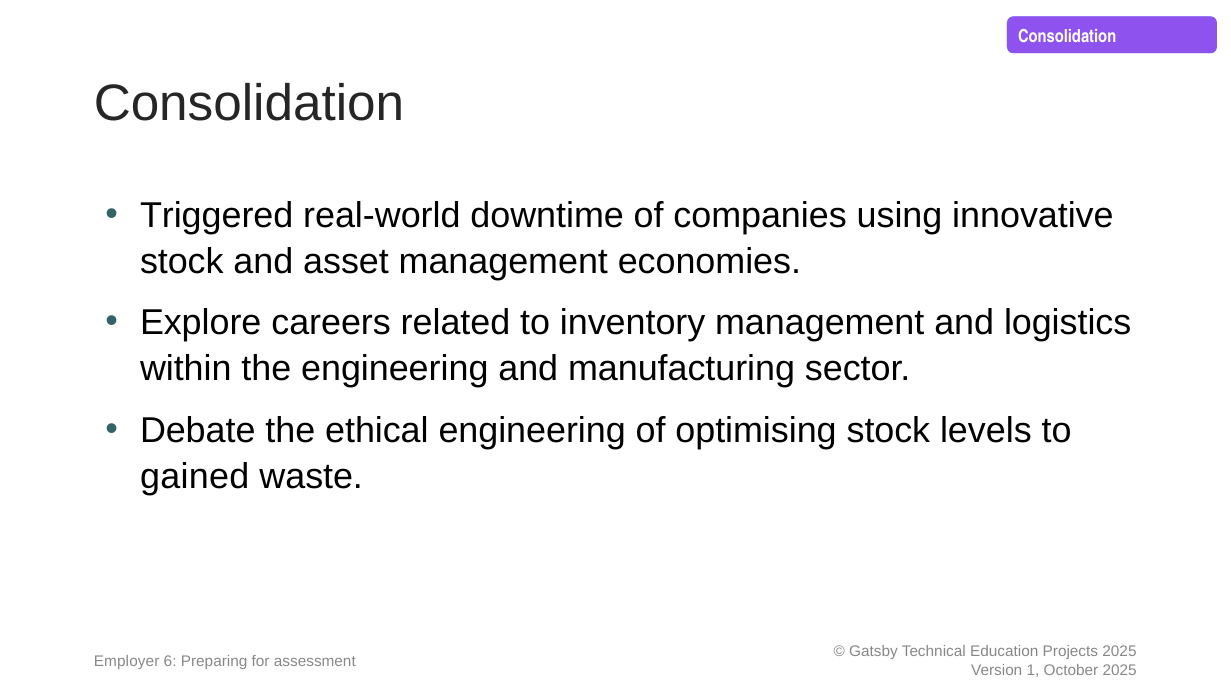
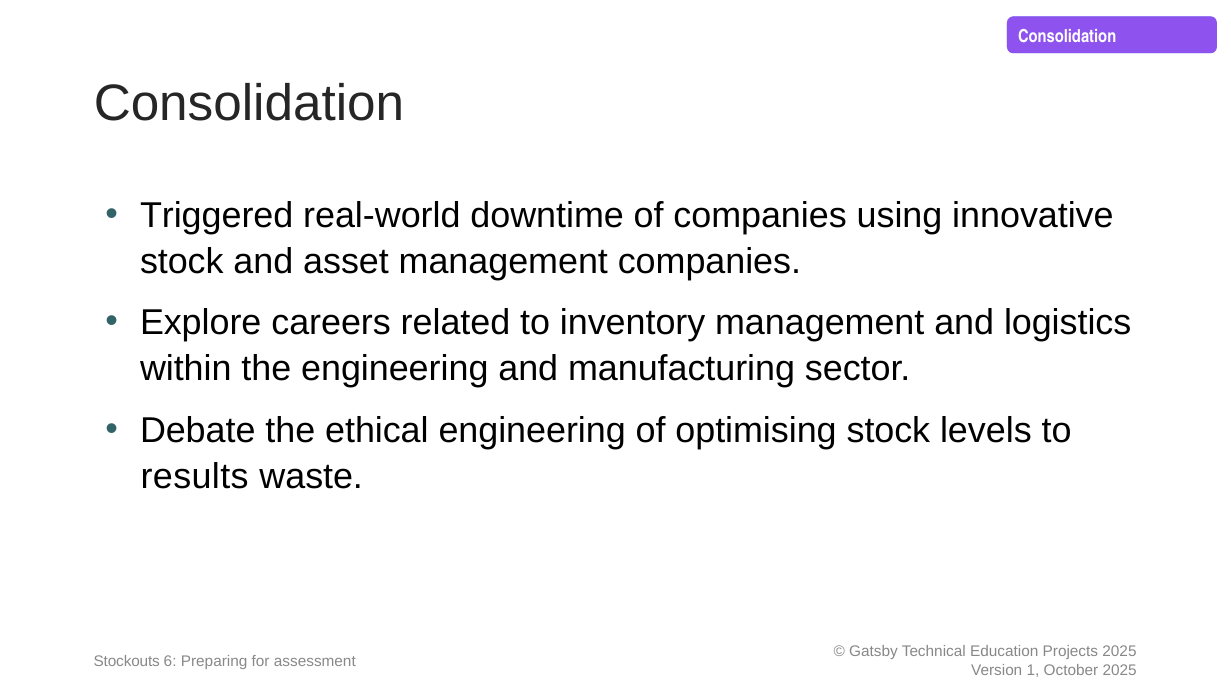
management economies: economies -> companies (709, 262)
gained: gained -> results (195, 477)
Employer: Employer -> Stockouts (127, 662)
